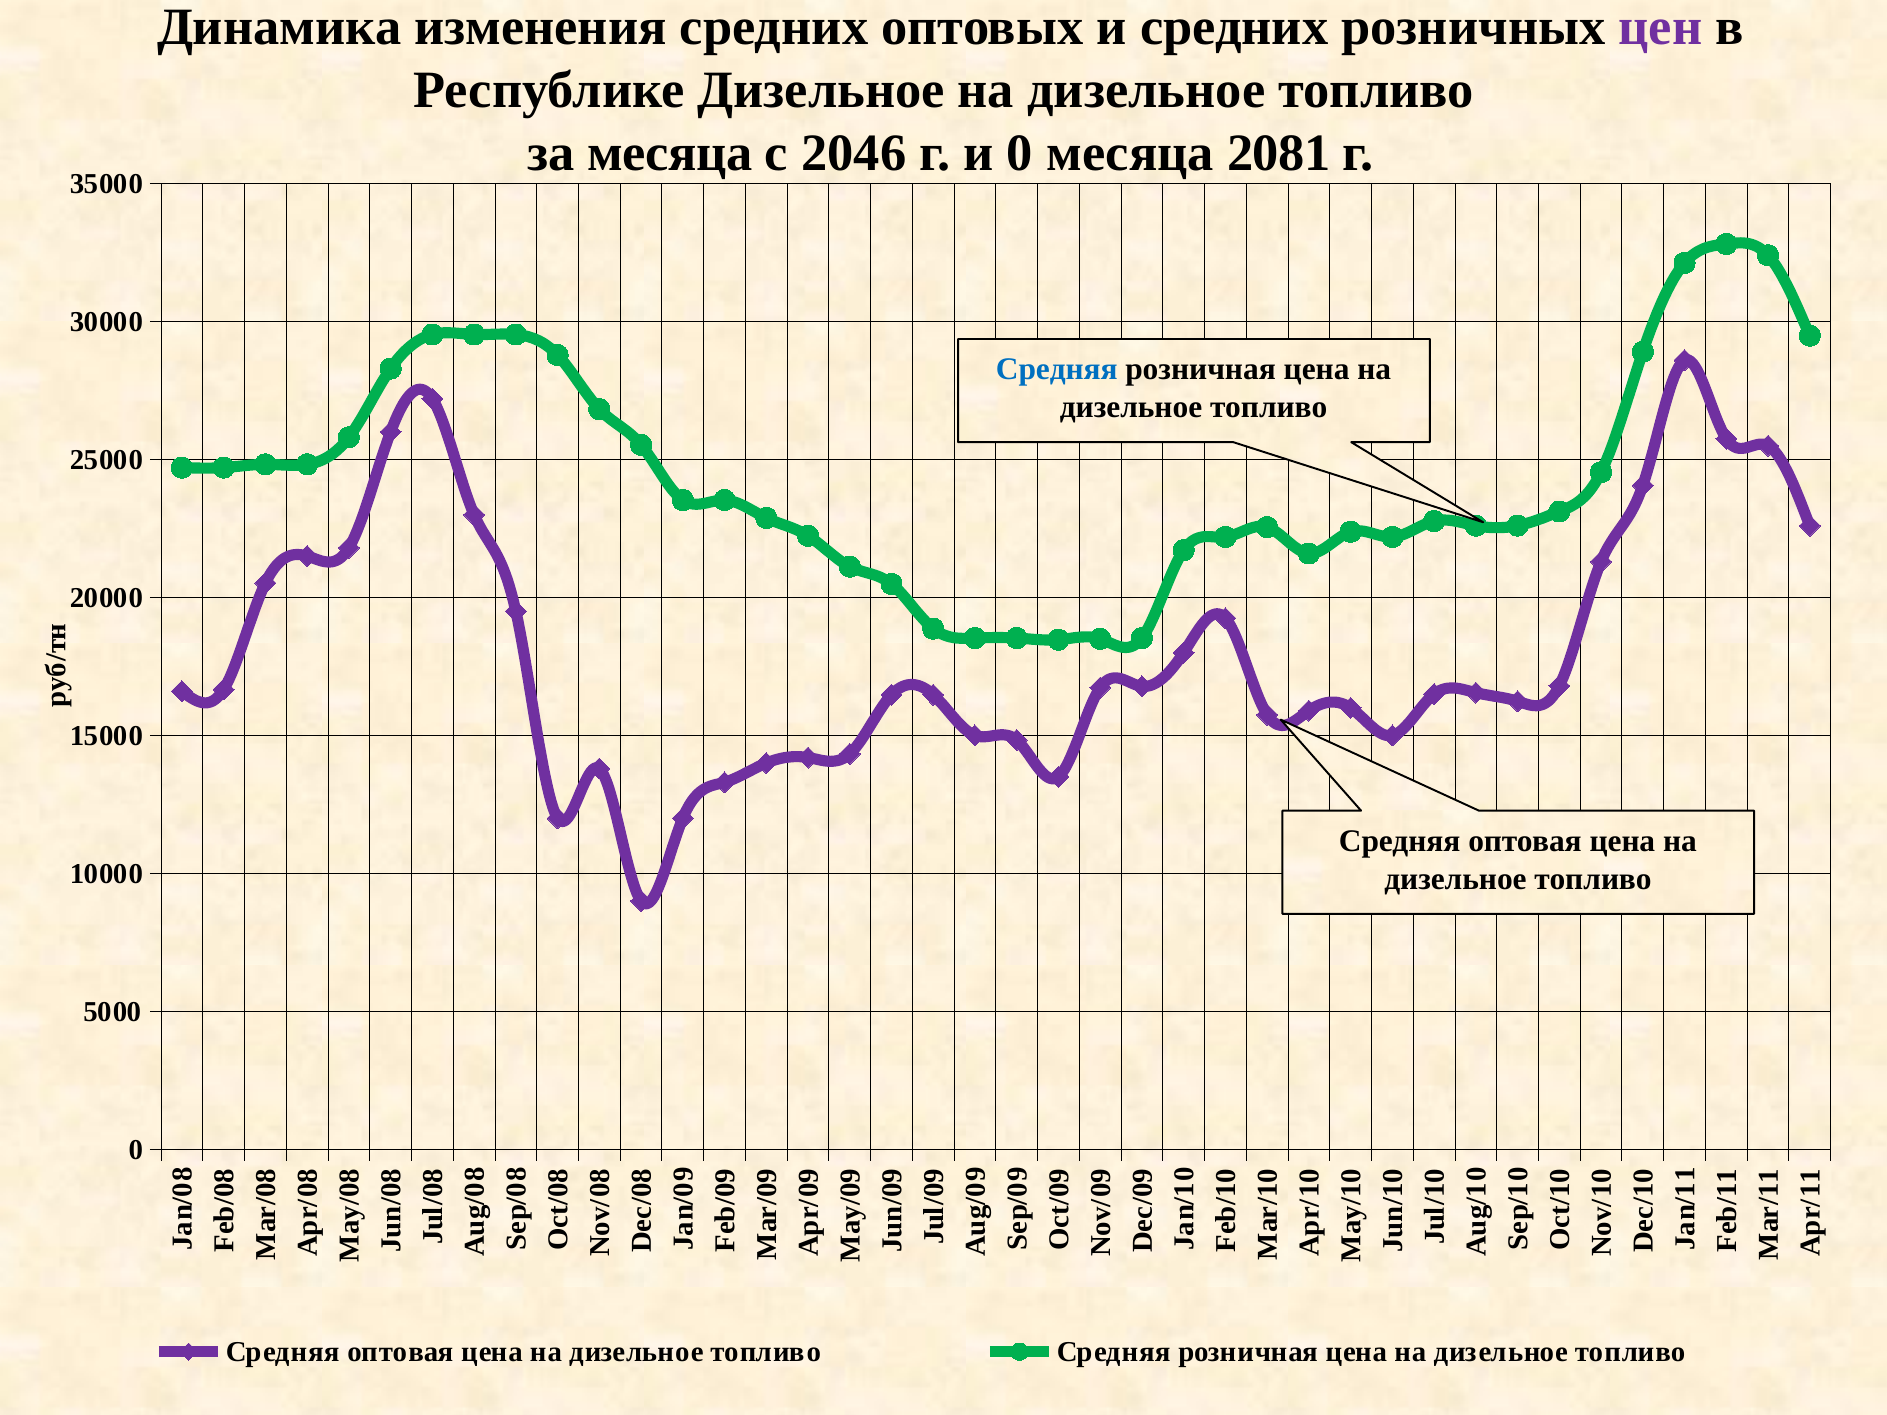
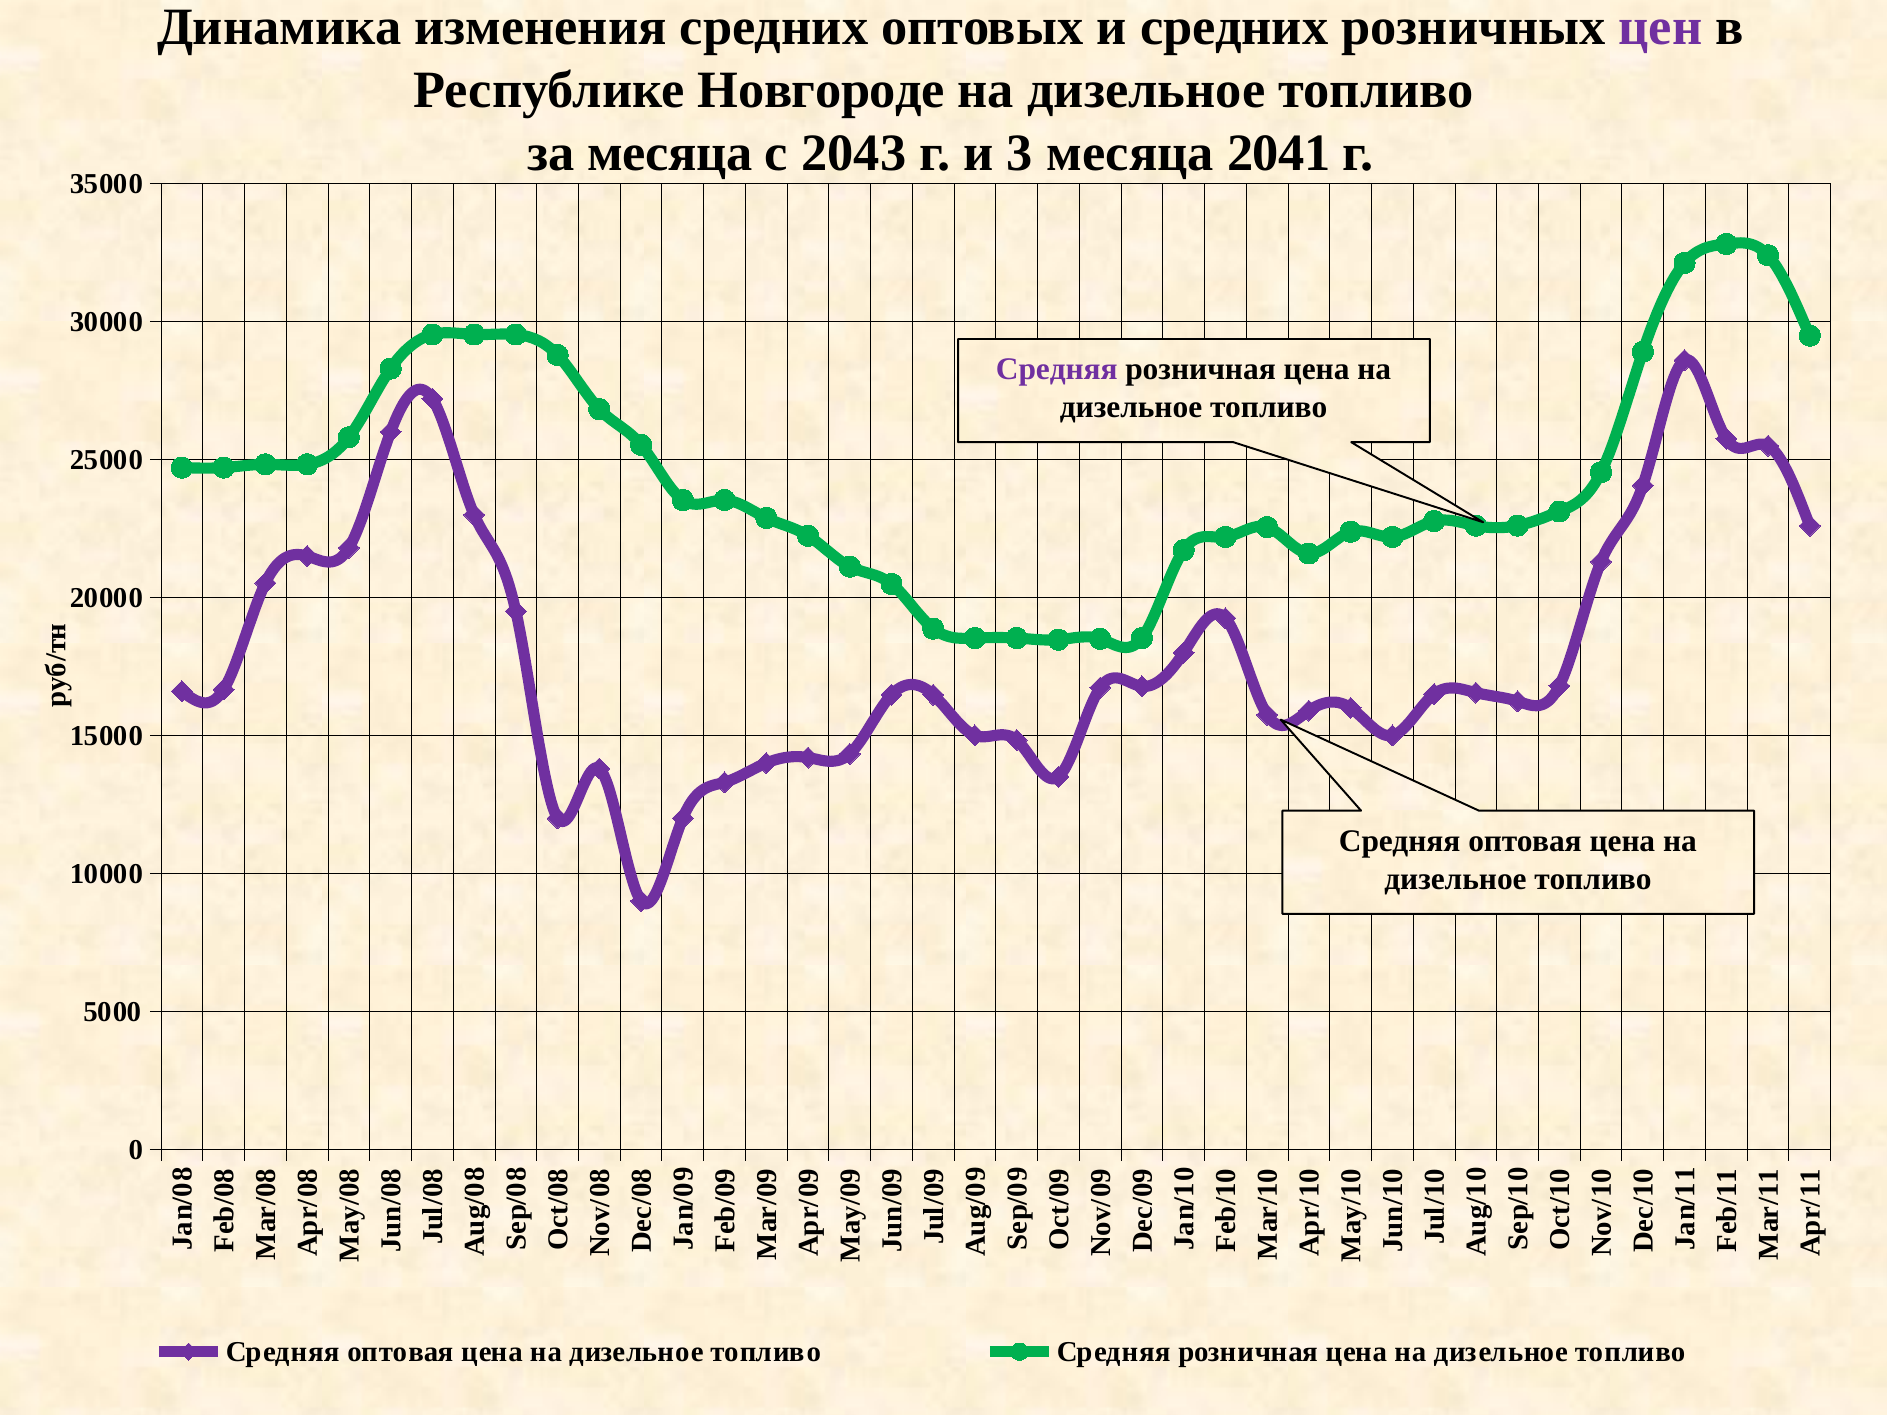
Республике Дизельное: Дизельное -> Новгороде (821, 90)
2046: 2046 -> 2043 (854, 153)
и 0: 0 -> 3 (1020, 153)
2081: 2081 -> 2041 (1279, 153)
Средняя colour: blue -> purple (1057, 370)
